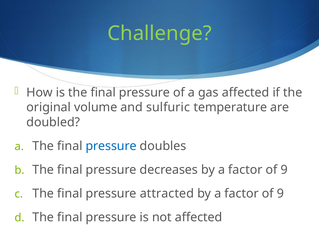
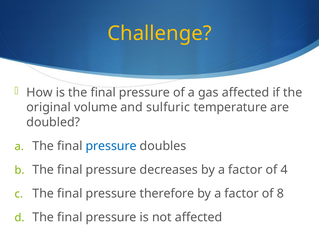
Challenge colour: light green -> yellow (160, 33)
9: 9 -> 4 (284, 170)
attracted: attracted -> therefore (167, 194)
9: 9 -> 8 (280, 194)
